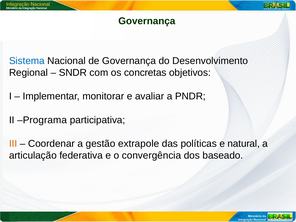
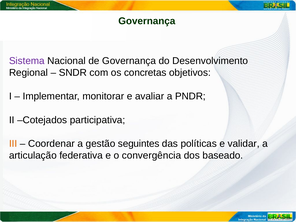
Sistema colour: blue -> purple (27, 61)
Programa: Programa -> Cotejados (42, 120)
extrapole: extrapole -> seguintes (139, 144)
natural: natural -> validar (244, 144)
